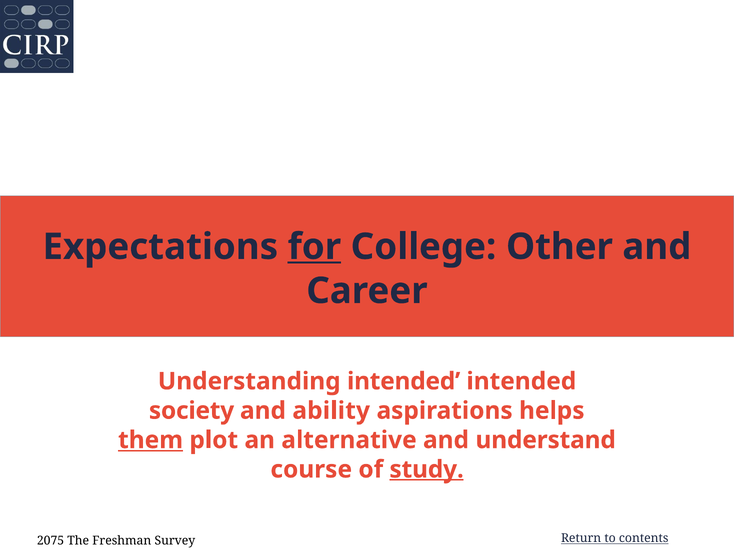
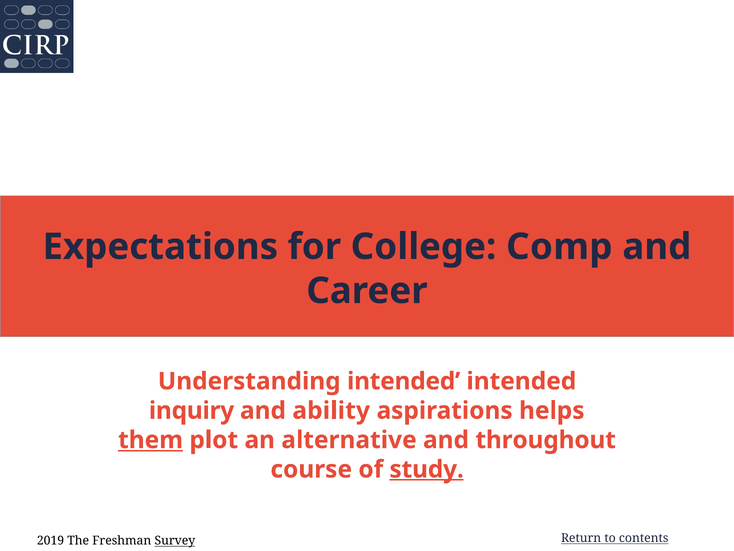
for underline: present -> none (314, 247)
Other: Other -> Comp (559, 247)
society: society -> inquiry (192, 410)
understand: understand -> throughout (546, 440)
2075: 2075 -> 2019 (51, 540)
Survey underline: none -> present (175, 540)
